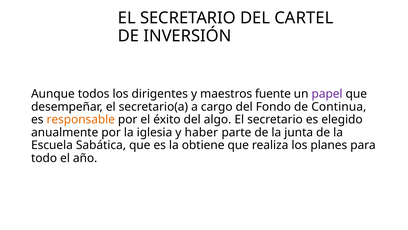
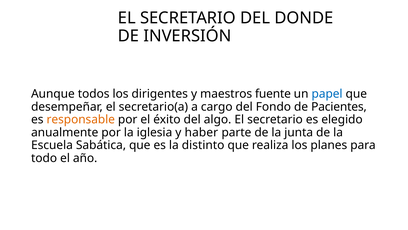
CARTEL: CARTEL -> DONDE (304, 18)
papel colour: purple -> blue (327, 94)
Continua: Continua -> Pacientes (339, 107)
obtiene: obtiene -> distinto (203, 145)
